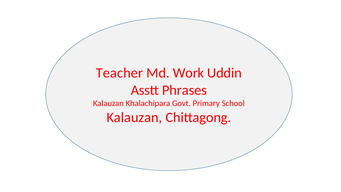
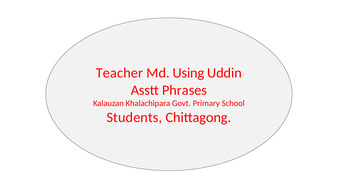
Work: Work -> Using (188, 73)
Kalauzan: Kalauzan -> Students (134, 117)
